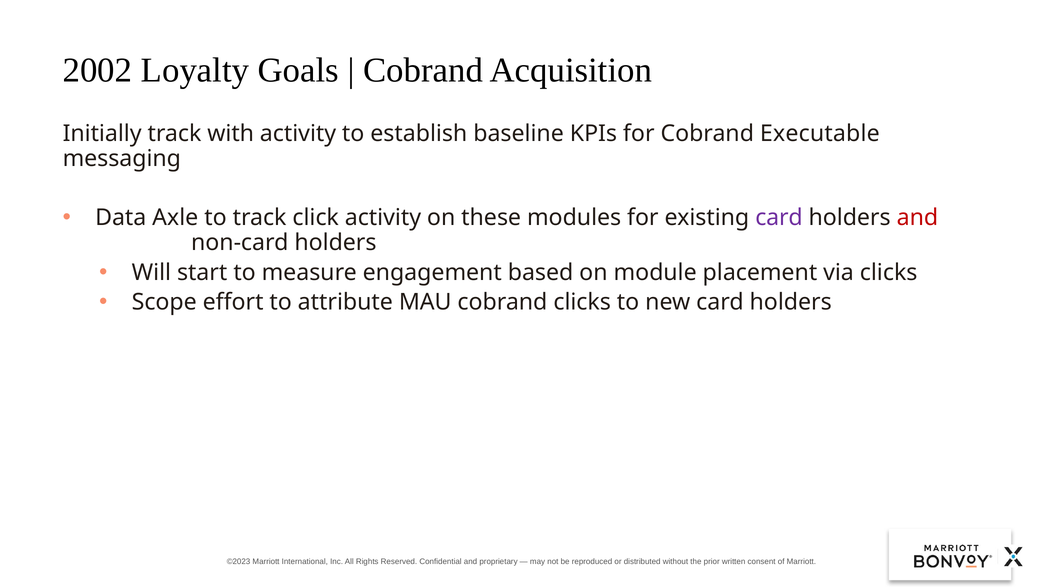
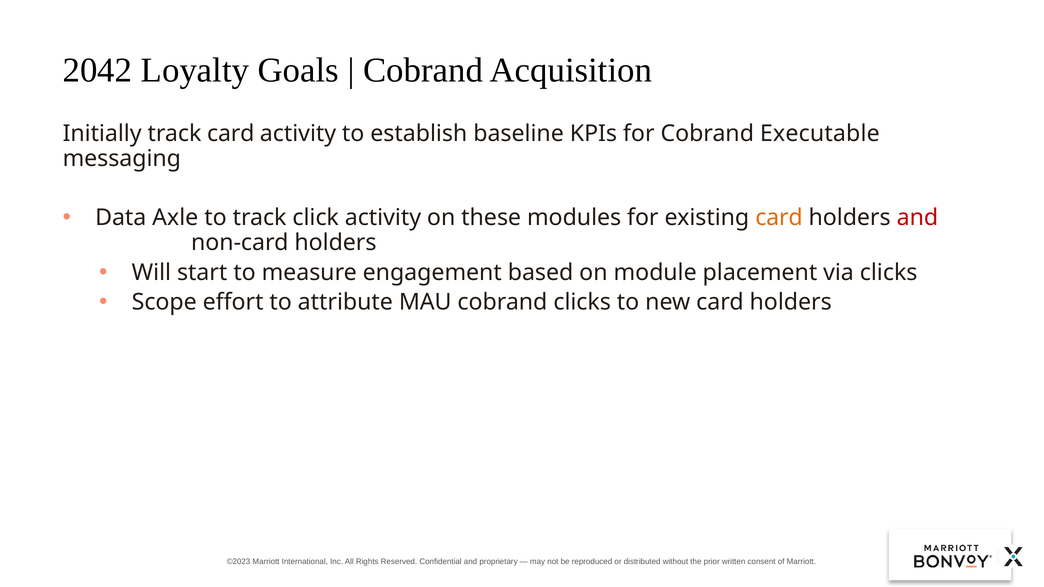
2002: 2002 -> 2042 (97, 70)
track with: with -> card (231, 133)
card colour: purple -> orange (779, 218)
